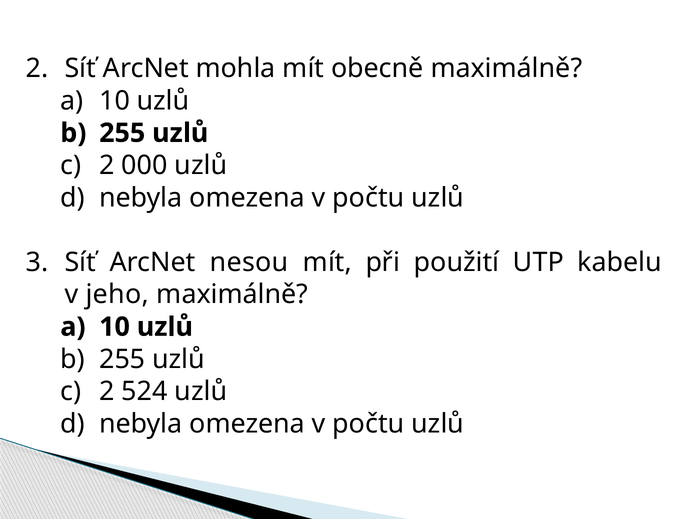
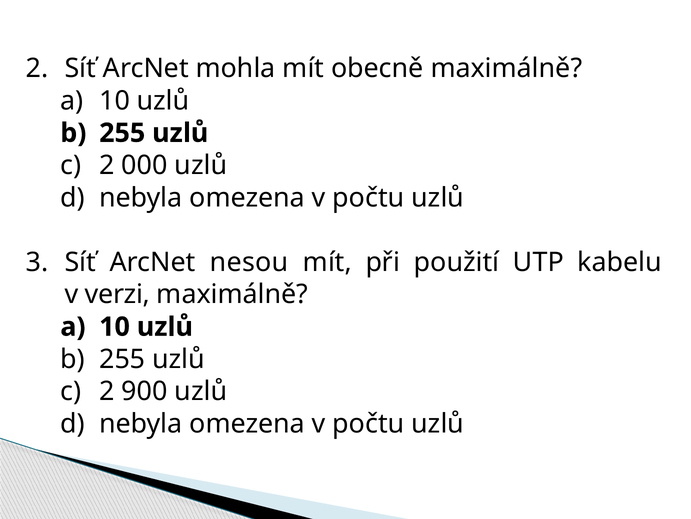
jeho: jeho -> verzi (117, 294)
524: 524 -> 900 (144, 391)
